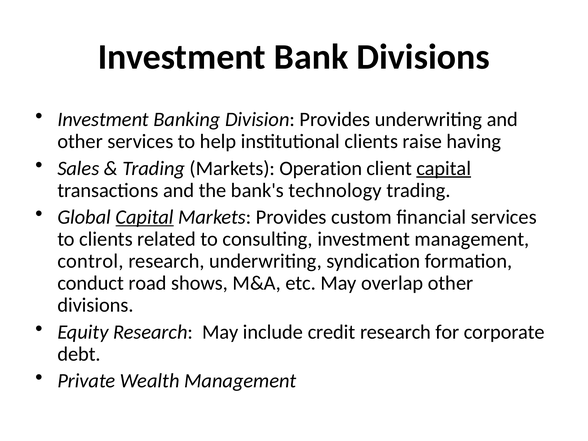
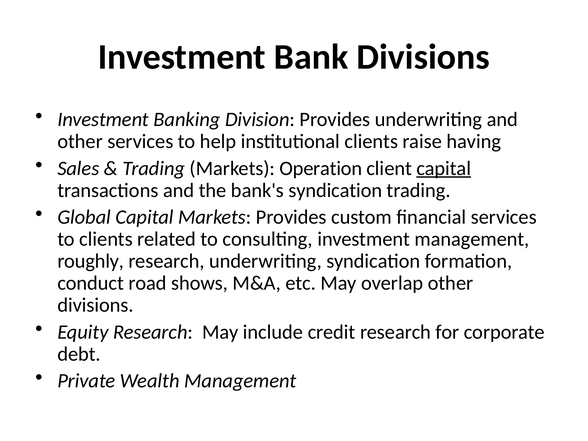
bank's technology: technology -> syndication (335, 190)
Capital underline: present -> none (145, 217)
control: control -> roughly (91, 261)
